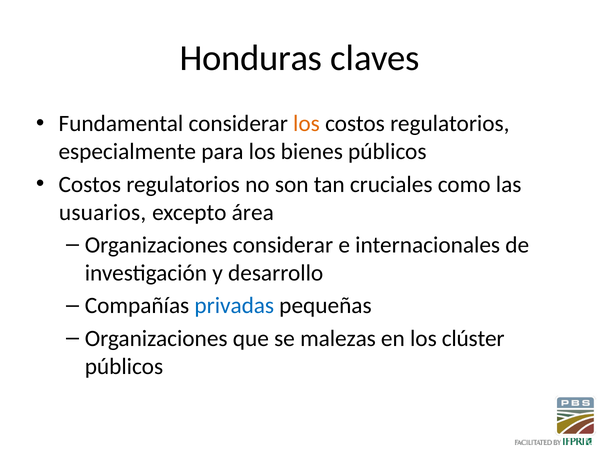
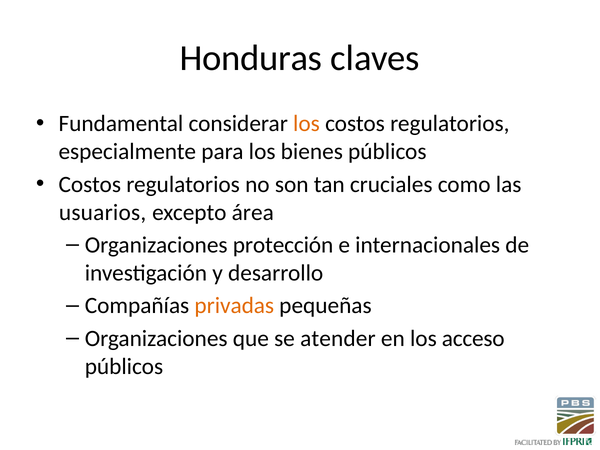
Organizaciones considerar: considerar -> protección (283, 245)
privadas colour: blue -> orange (234, 306)
malezas: malezas -> atender (338, 338)
clúster: clúster -> acceso (473, 338)
